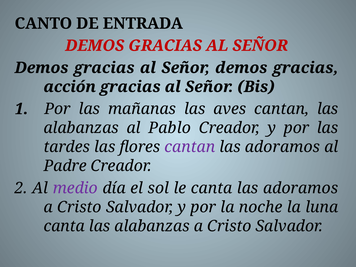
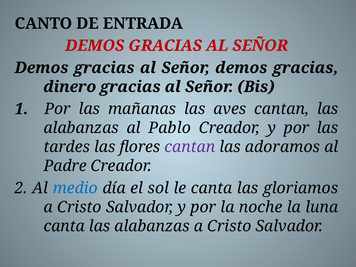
acción: acción -> dinero (70, 87)
medio colour: purple -> blue (75, 188)
canta las adoramos: adoramos -> gloriamos (301, 188)
